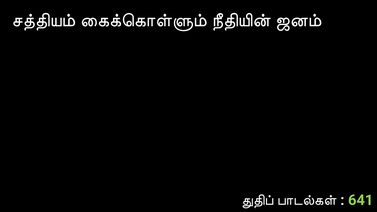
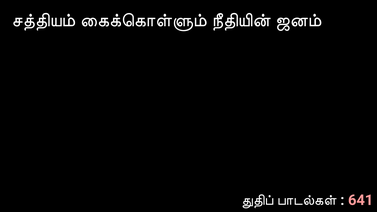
641 colour: light green -> pink (361, 200)
